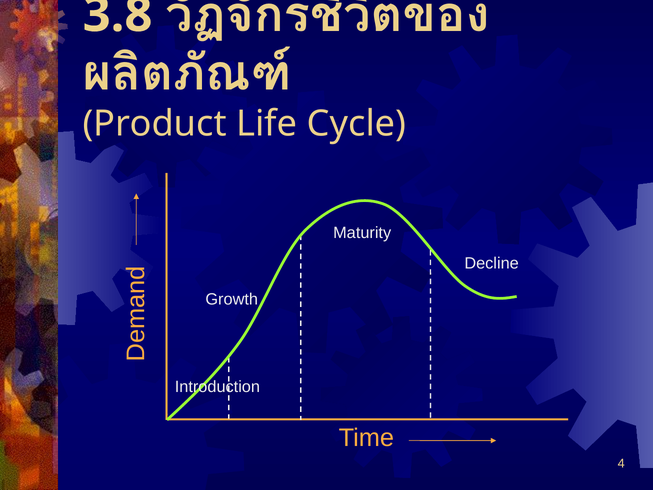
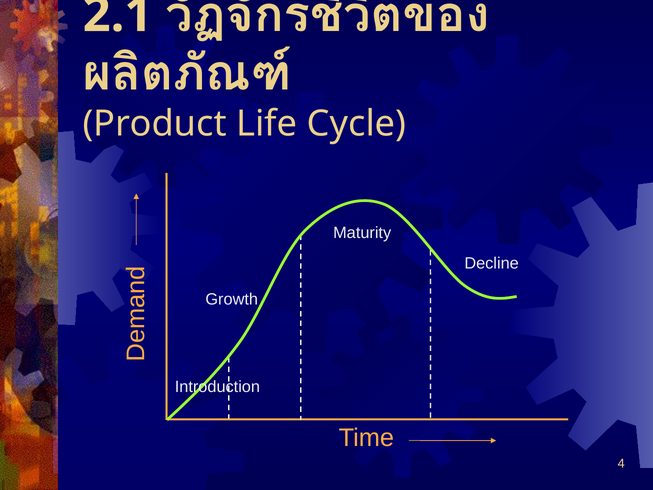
3.8: 3.8 -> 2.1 (118, 15)
